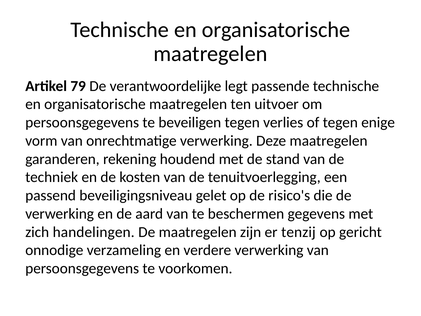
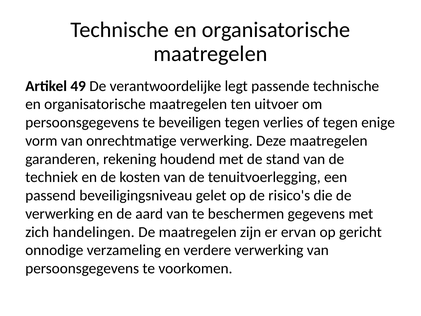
79: 79 -> 49 (78, 86)
tenzij: tenzij -> ervan (299, 232)
